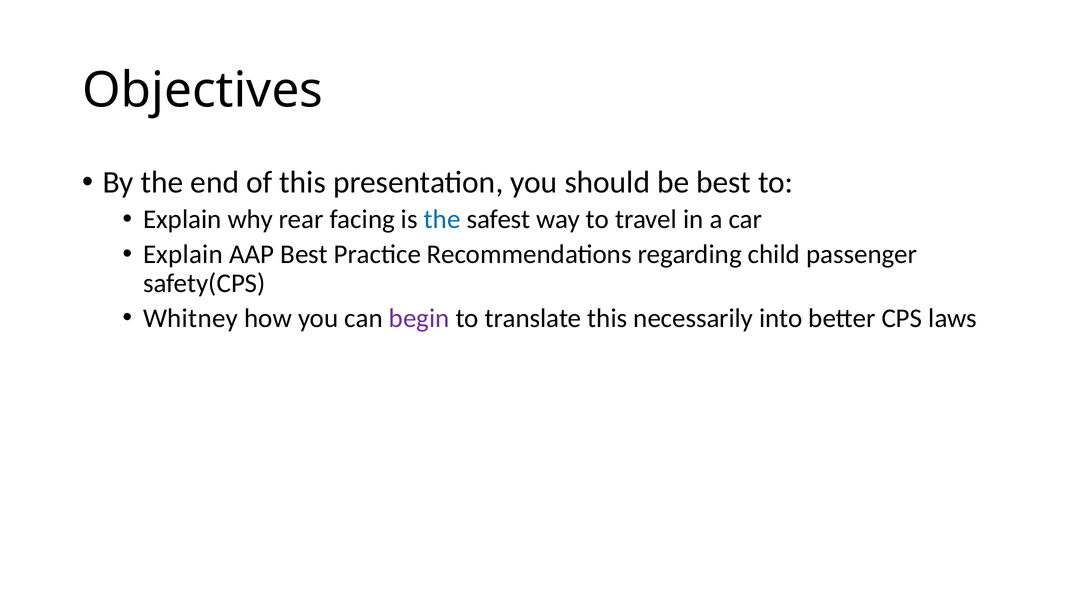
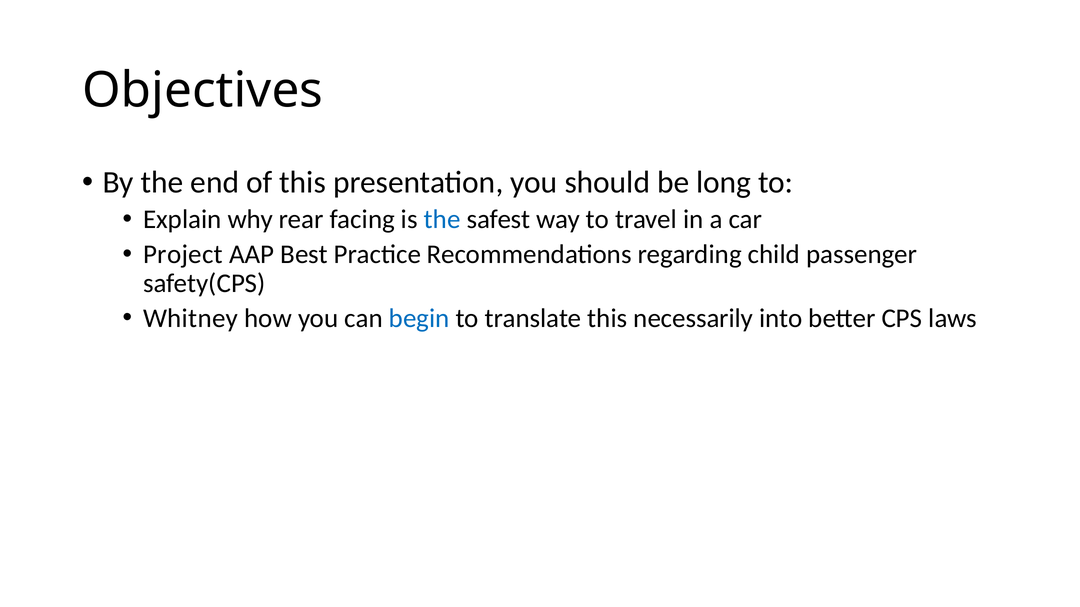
be best: best -> long (724, 183)
Explain: Explain -> Project (183, 255)
begin colour: purple -> blue (419, 318)
